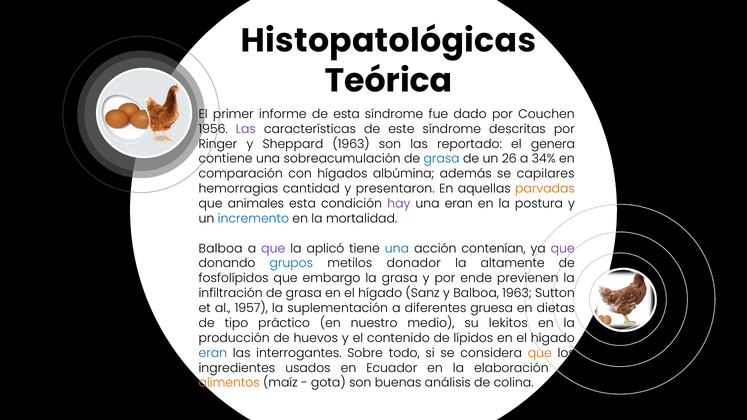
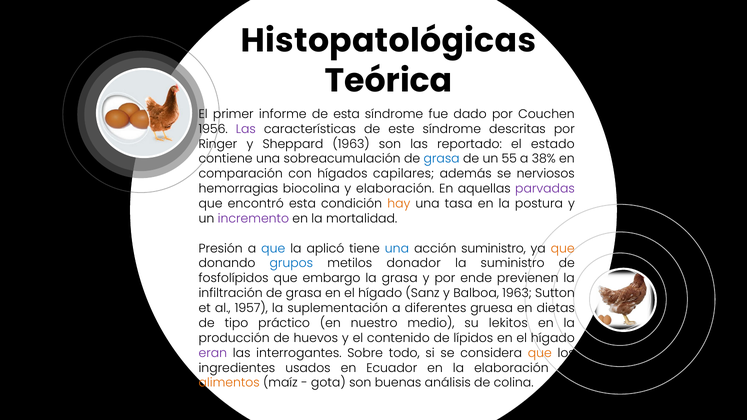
genera: genera -> estado (553, 144)
26: 26 -> 55 (509, 159)
34%: 34% -> 38% (544, 159)
albúmina: albúmina -> capilares (404, 174)
capilares: capilares -> nerviosos (546, 174)
cantidad: cantidad -> biocolina (311, 189)
y presentaron: presentaron -> elaboración (395, 189)
parvadas colour: orange -> purple (545, 189)
animales: animales -> encontró (256, 204)
hay colour: purple -> orange (399, 204)
una eran: eran -> tasa (459, 204)
incremento colour: blue -> purple (253, 219)
Balboa: Balboa -> Presión (221, 249)
que colour: purple -> blue (273, 249)
acción contenían: contenían -> suministro (494, 249)
que colour: purple -> orange (563, 249)
la altamente: altamente -> suministro (513, 264)
eran colour: blue -> purple (213, 353)
